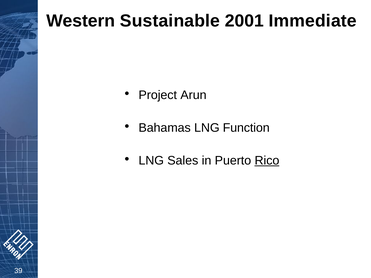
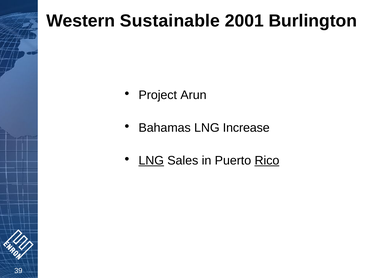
Immediate: Immediate -> Burlington (313, 21)
Function: Function -> Increase (246, 128)
LNG underline: none -> present (151, 161)
